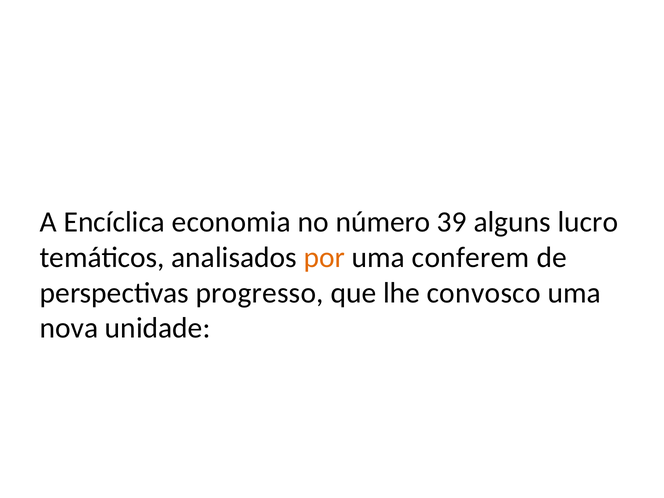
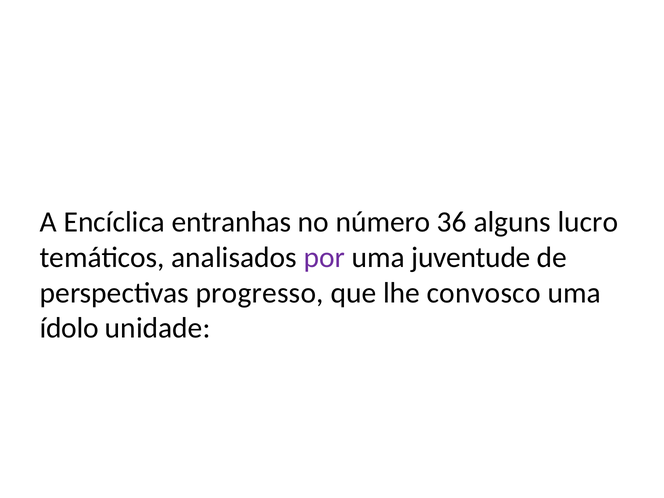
economia: economia -> entranhas (232, 222)
39: 39 -> 36 (452, 222)
por colour: orange -> purple (324, 257)
conferem: conferem -> juventude (471, 257)
nova: nova -> ídolo (69, 328)
